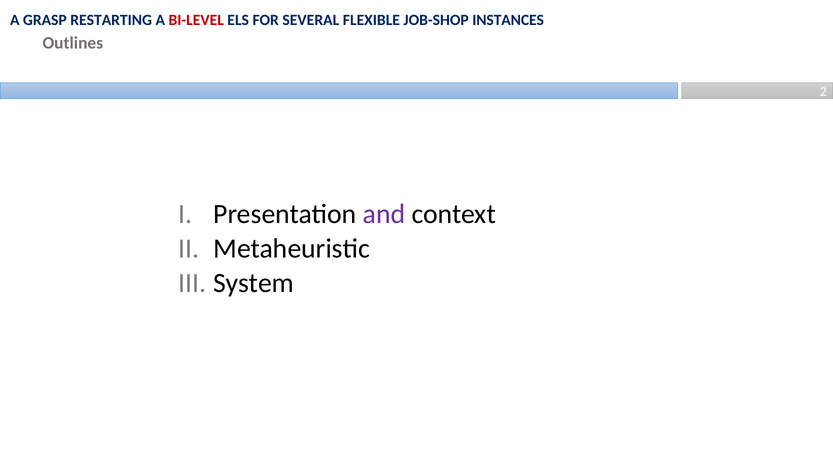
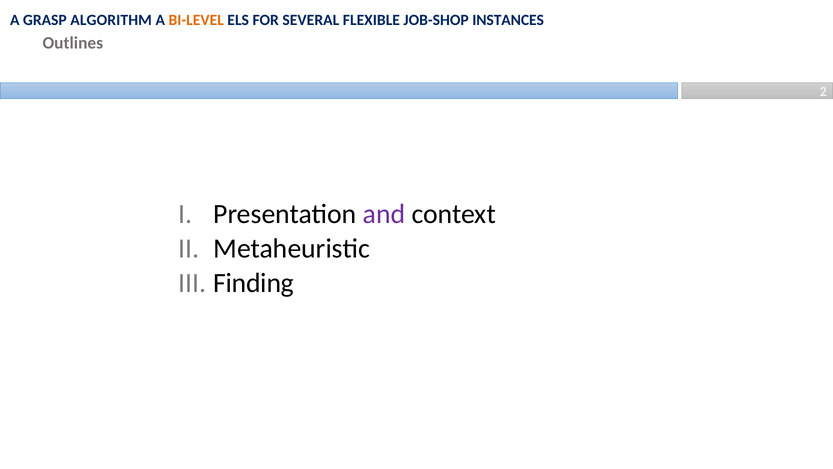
RESTARTING: RESTARTING -> ALGORITHM (111, 20)
BI-LEVEL colour: red -> orange (196, 20)
System: System -> Finding (254, 283)
